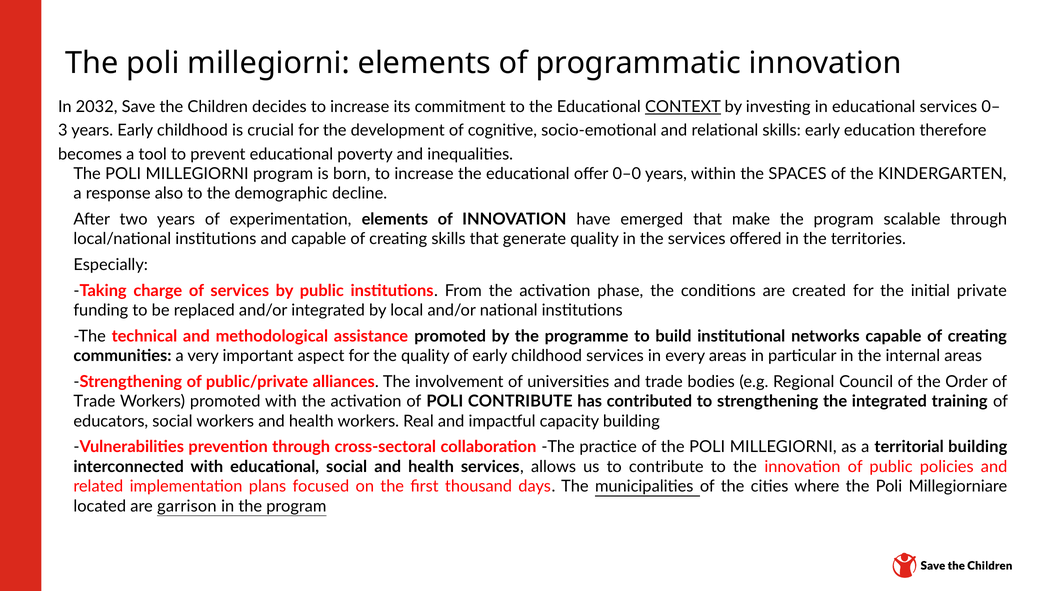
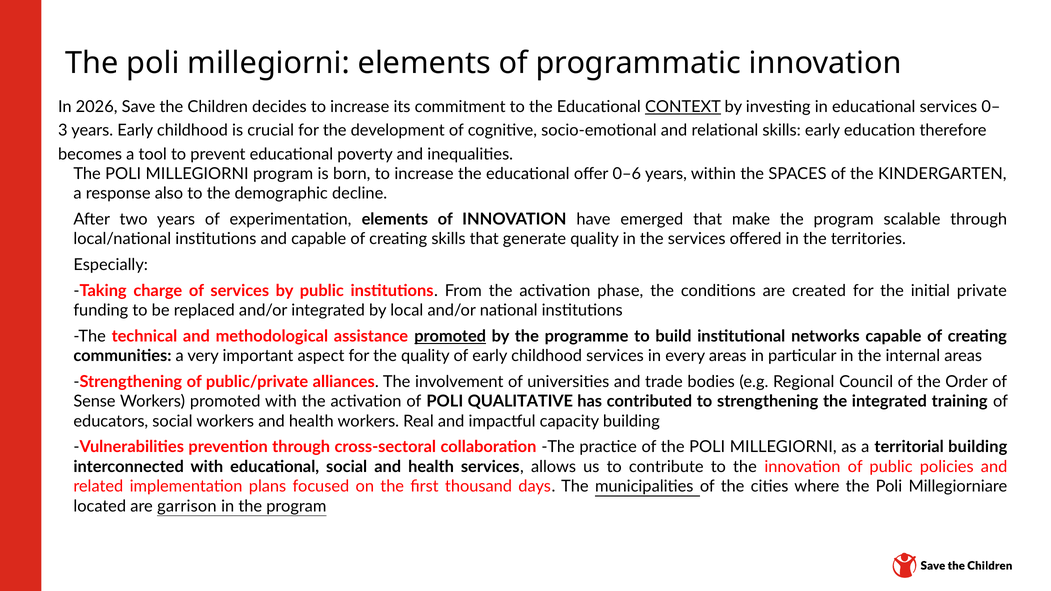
2032: 2032 -> 2026 (97, 107)
0–0: 0–0 -> 0–6 (627, 174)
promoted underline: none -> present (450, 336)
Trade: Trade -> Sense (94, 402)
POLI CONTRIBUTE: CONTRIBUTE -> QUALITATIVE (520, 402)
